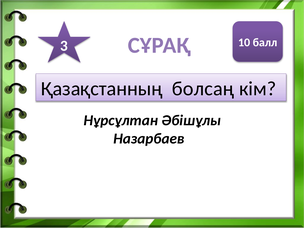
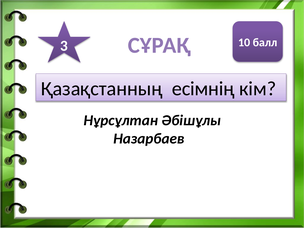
болсаң: болсаң -> есімнің (203, 89)
